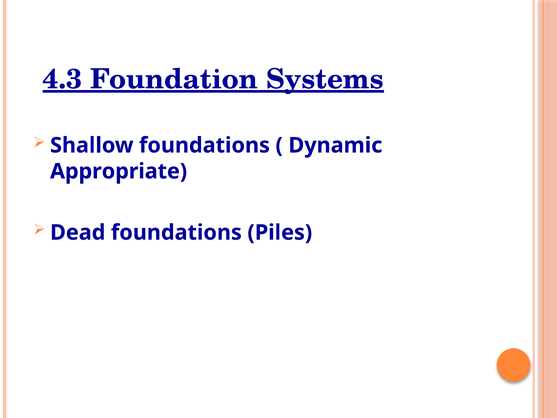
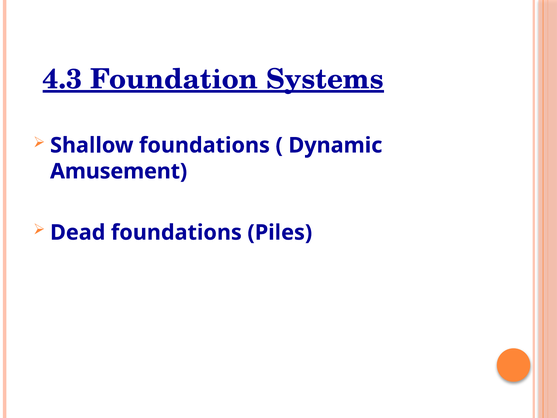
Appropriate: Appropriate -> Amusement (119, 171)
